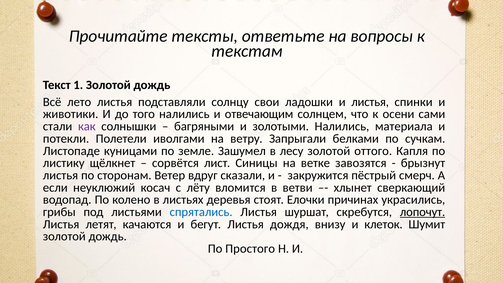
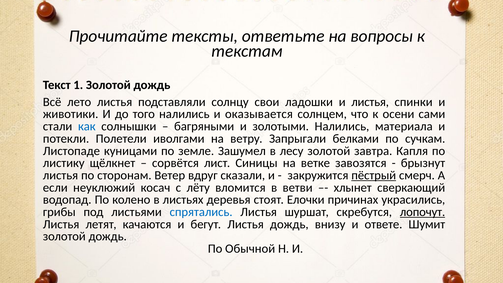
отвечающим: отвечающим -> оказывается (259, 114)
как colour: purple -> blue (87, 126)
оттого: оттого -> завтра (373, 151)
пёстрый underline: none -> present (374, 175)
Листья дождя: дождя -> дождь (289, 224)
клеток: клеток -> ответе (383, 224)
Простого: Простого -> Обычной (250, 249)
